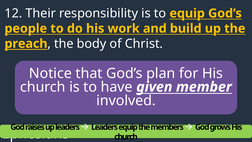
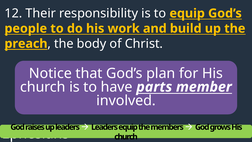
given: given -> parts (154, 87)
